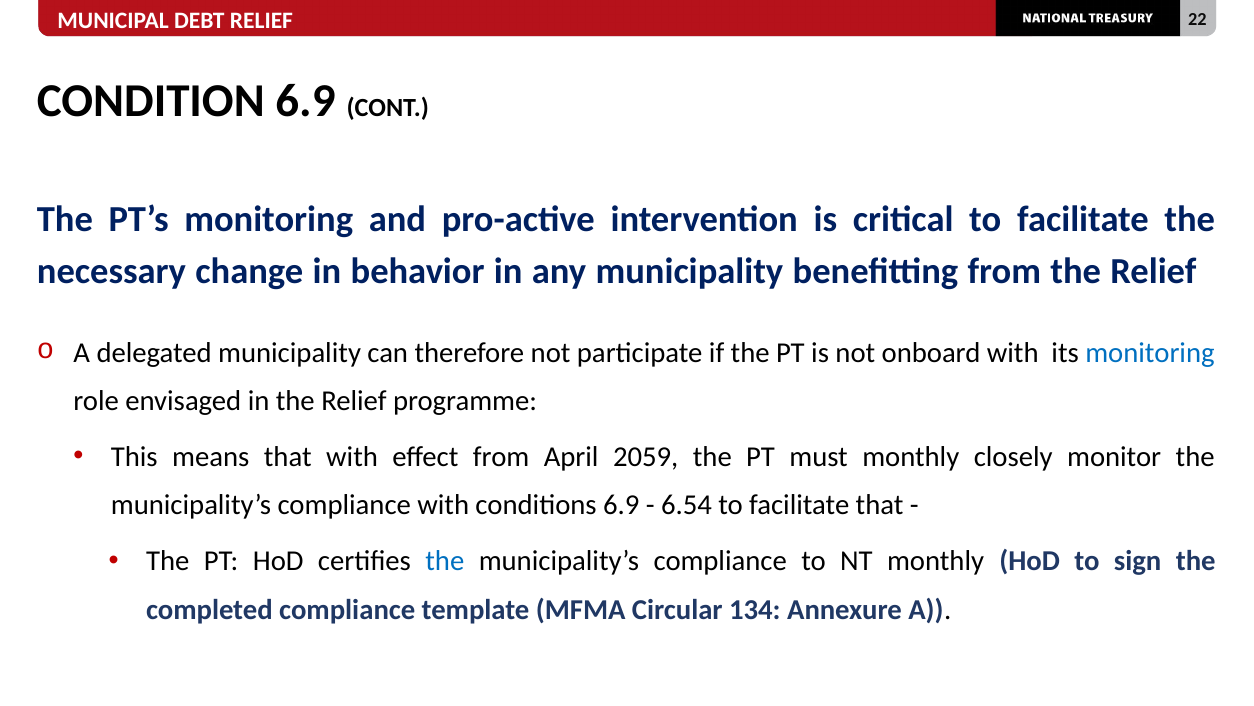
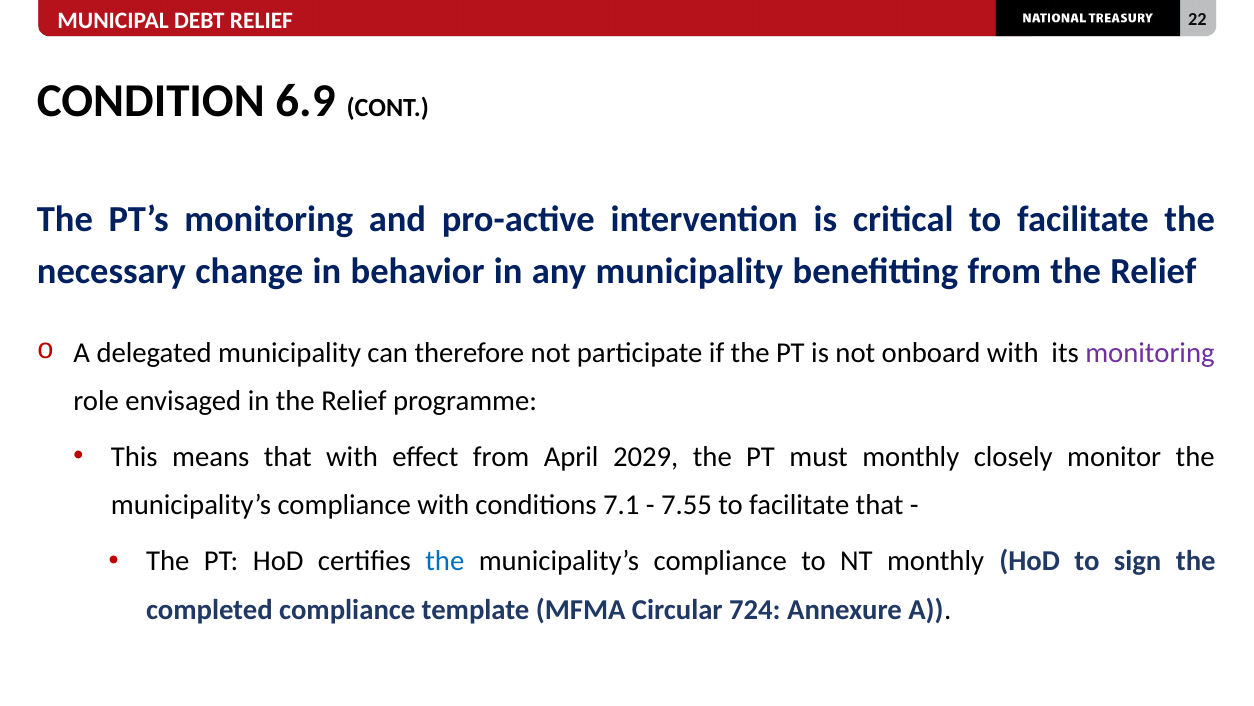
monitoring colour: blue -> purple (1150, 352)
2059: 2059 -> 2029 (646, 457)
conditions 6.9: 6.9 -> 7.1 (621, 505)
6.54: 6.54 -> 7.55 (687, 505)
134: 134 -> 724 (755, 609)
